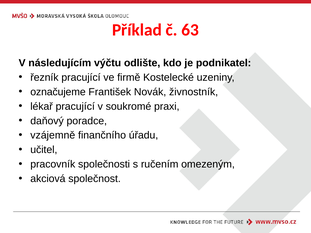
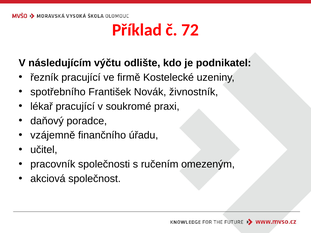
63: 63 -> 72 (190, 30)
označujeme: označujeme -> spotřebního (58, 92)
